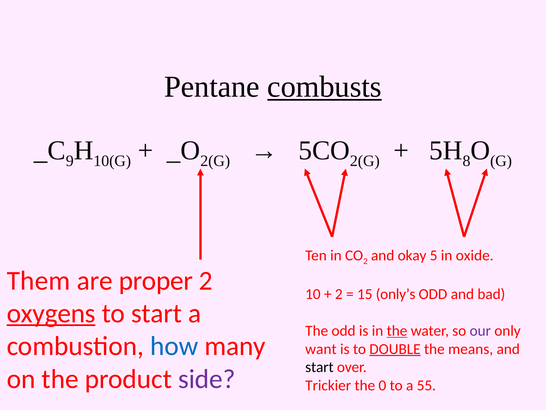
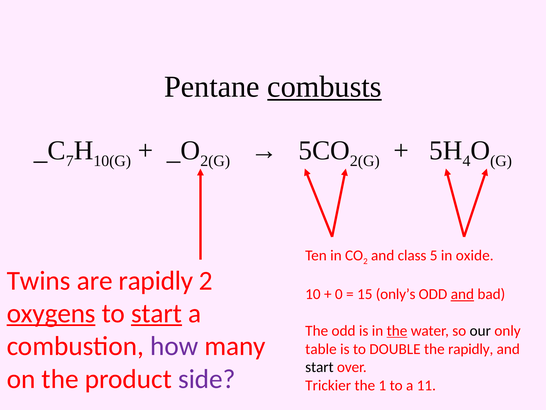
9: 9 -> 7 (70, 161)
8: 8 -> 4 (467, 161)
okay: okay -> class (412, 255)
Them: Them -> Twins (39, 280)
are proper: proper -> rapidly (156, 280)
2: 2 -> 0 (339, 294)
and underline: none -> present (462, 294)
start underline: none -> present (157, 313)
our colour: purple -> black (480, 330)
how colour: blue -> purple (174, 346)
want: want -> table (321, 349)
DOUBLE underline: present -> none (395, 349)
the means: means -> rapidly (471, 349)
0: 0 -> 1 (382, 385)
55: 55 -> 11 (426, 385)
